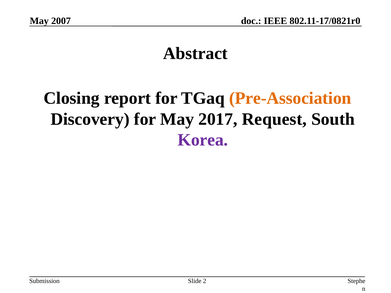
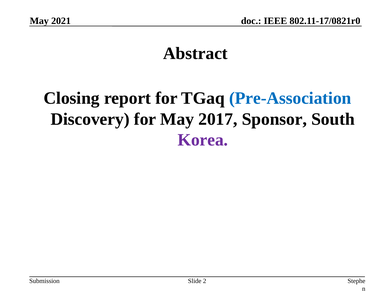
2007: 2007 -> 2021 (61, 21)
Pre-Association colour: orange -> blue (290, 98)
Request: Request -> Sponsor (274, 119)
